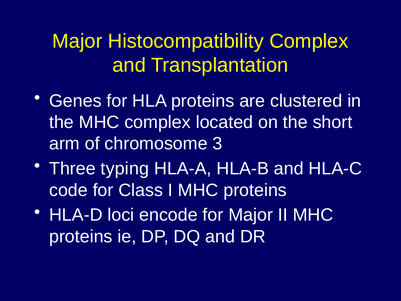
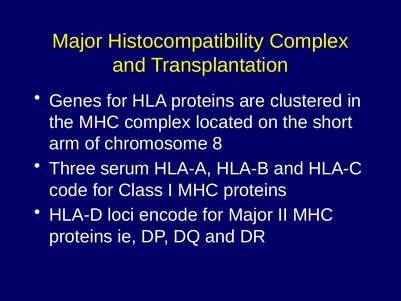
3: 3 -> 8 (218, 144)
typing: typing -> serum (125, 169)
